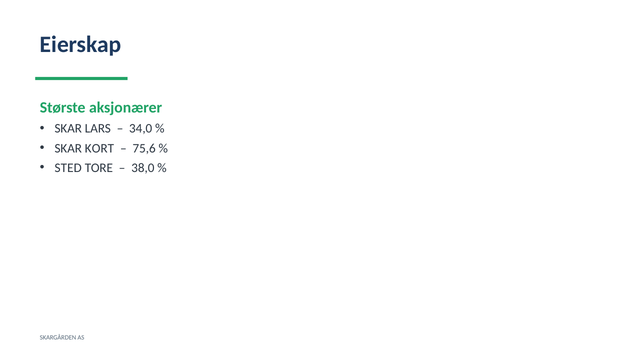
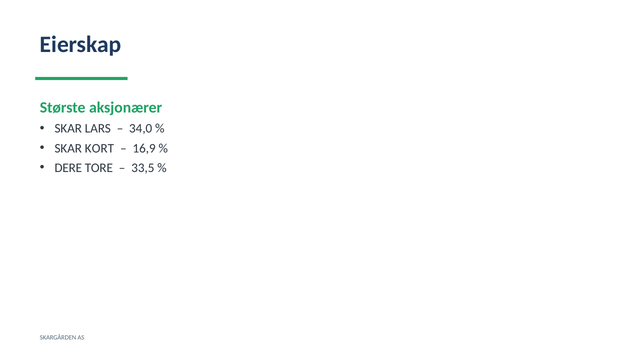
75,6: 75,6 -> 16,9 (144, 148)
STED: STED -> DERE (68, 168)
38,0: 38,0 -> 33,5 (143, 168)
